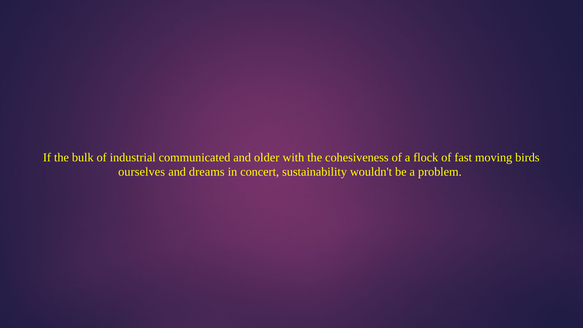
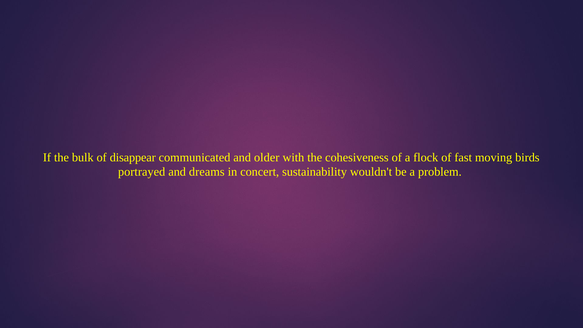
industrial: industrial -> disappear (133, 157)
ourselves: ourselves -> portrayed (142, 172)
